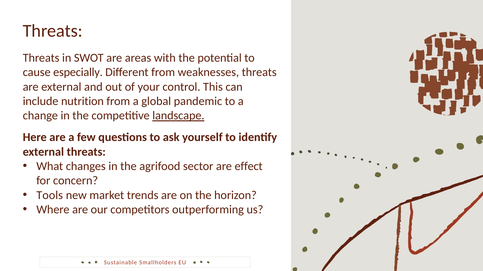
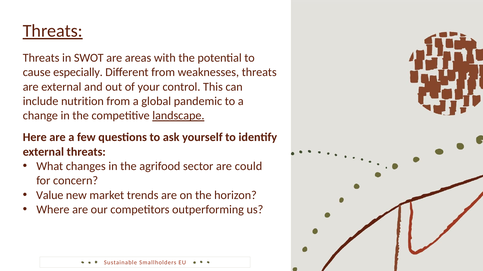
Threats underline: none -> present (53, 31)
effect: effect -> could (249, 167)
Tools: Tools -> Value (50, 196)
